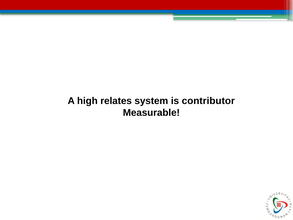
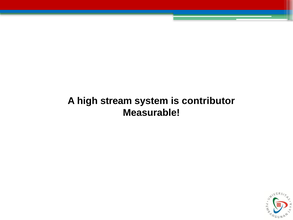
relates: relates -> stream (116, 101)
